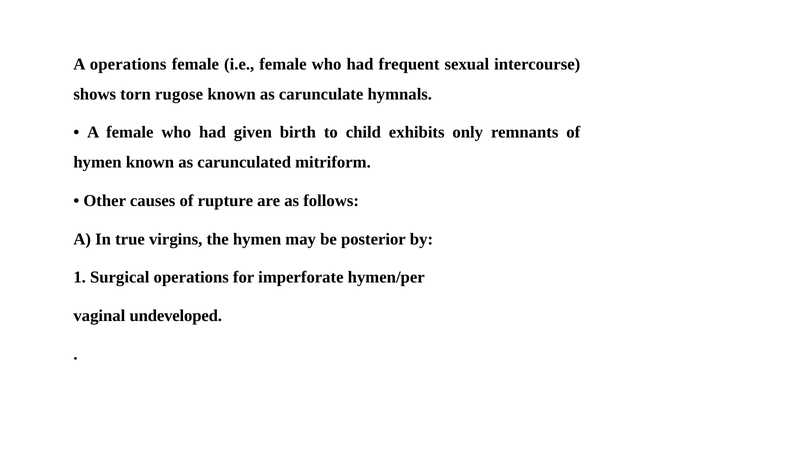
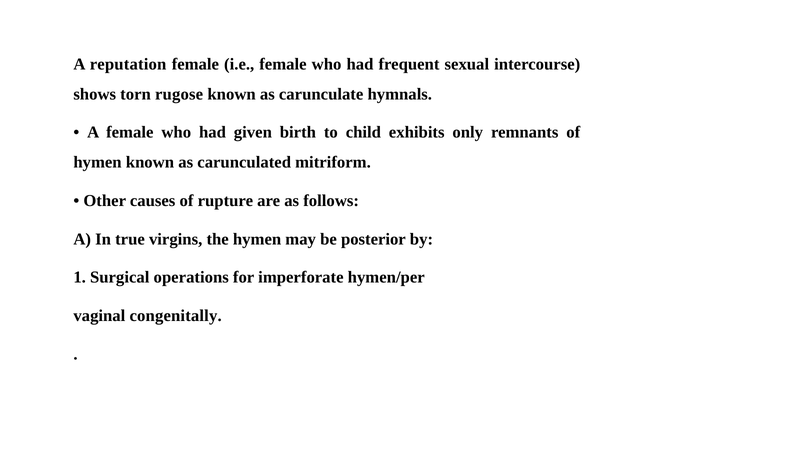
A operations: operations -> reputation (128, 64)
undeveloped: undeveloped -> congenitally (176, 316)
